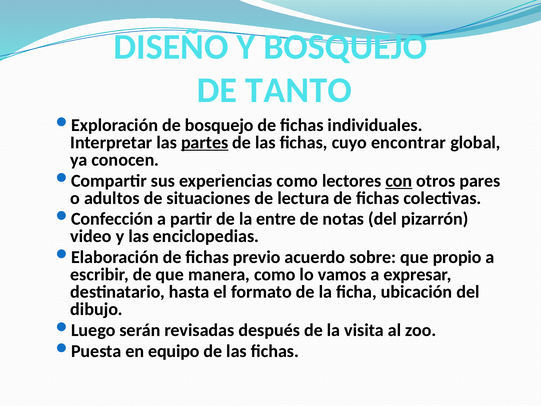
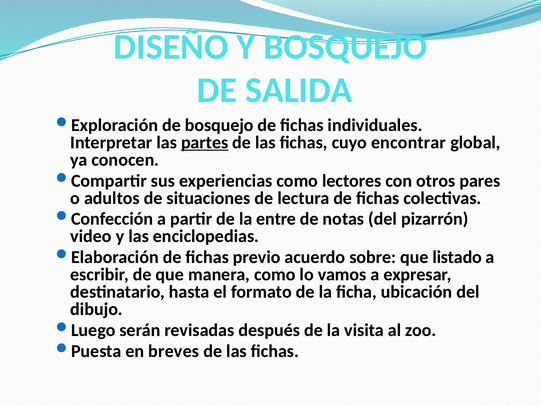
TANTO: TANTO -> SALIDA (299, 90)
con underline: present -> none (399, 181)
propio: propio -> listado (457, 257)
equipo: equipo -> breves (174, 351)
